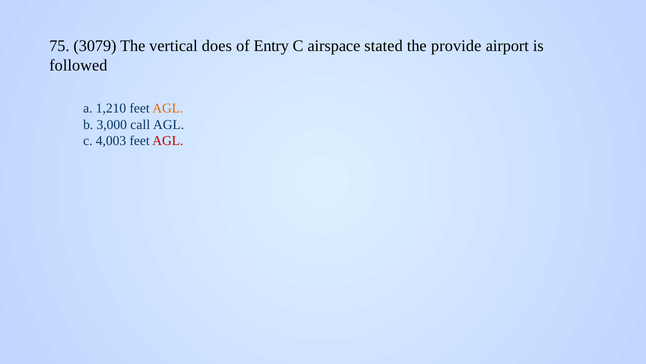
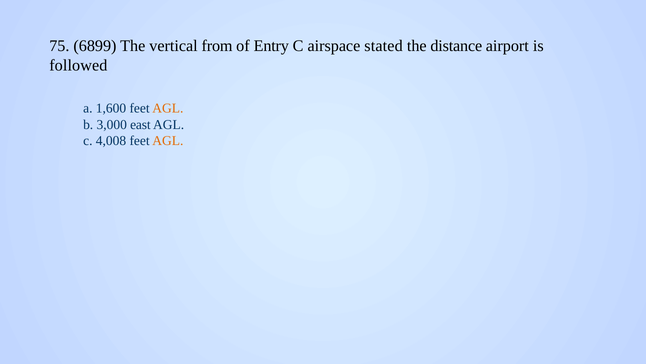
3079: 3079 -> 6899 (95, 46)
does: does -> from (217, 46)
provide: provide -> distance (456, 46)
1,210: 1,210 -> 1,600 (111, 108)
call: call -> east (140, 124)
4,003: 4,003 -> 4,008 (111, 141)
AGL colour: red -> orange (168, 141)
